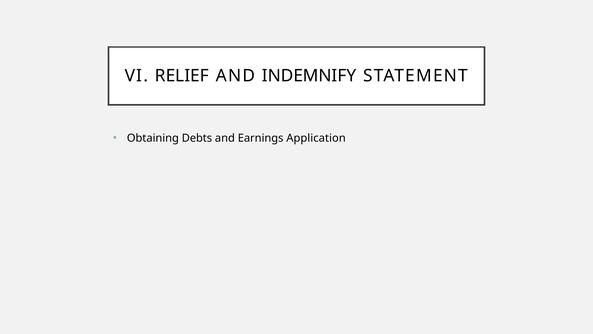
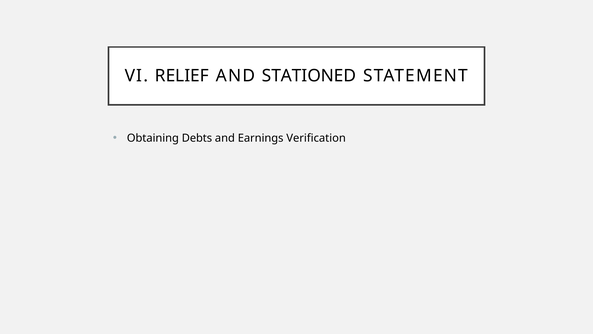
INDEMNIFY: INDEMNIFY -> STATIONED (309, 76)
Application: Application -> Verification (316, 138)
